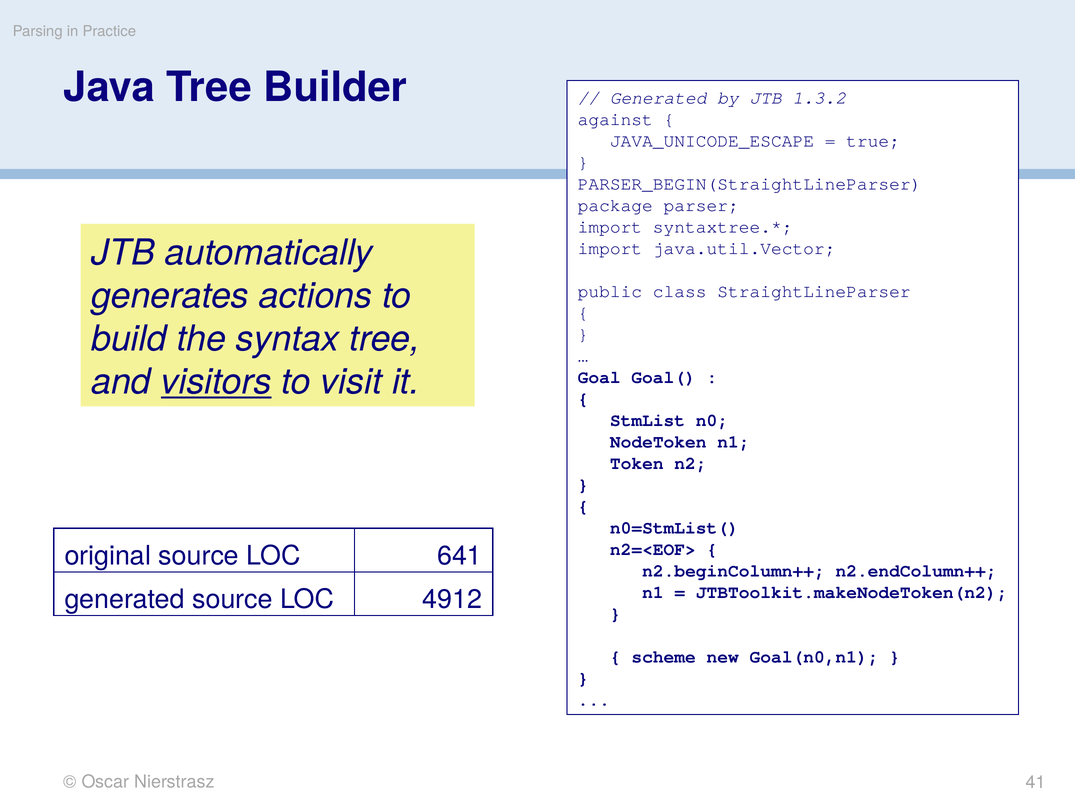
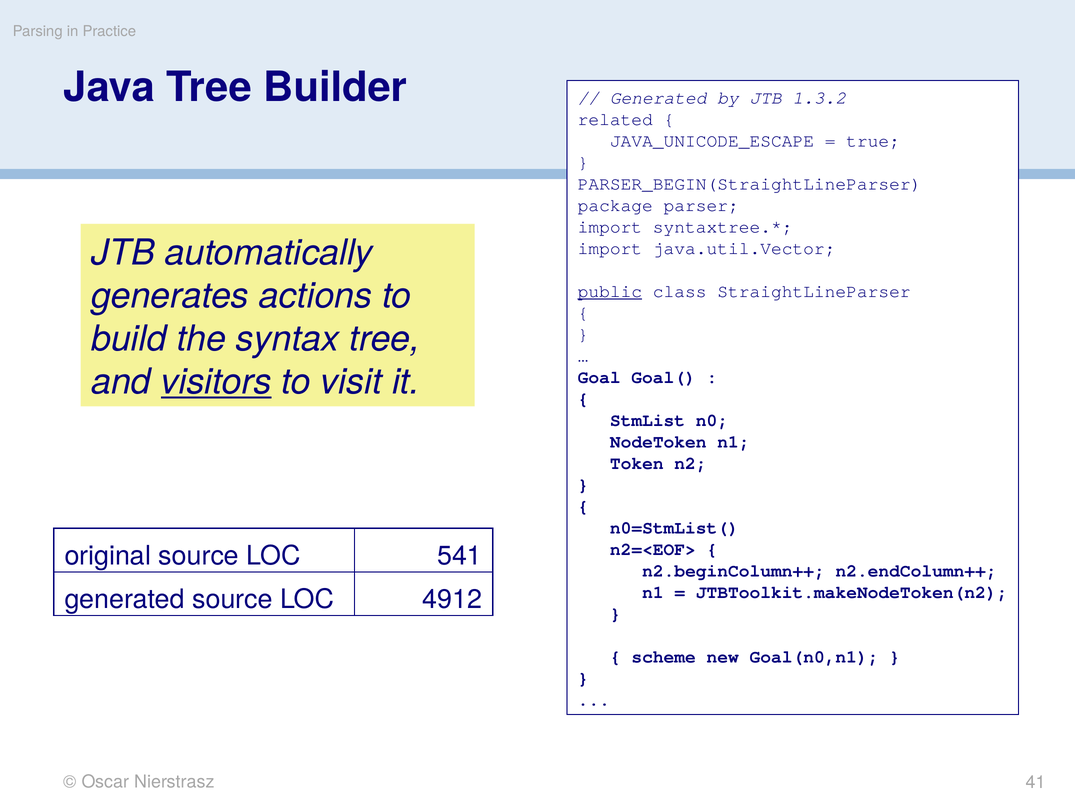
against: against -> related (615, 119)
public underline: none -> present (610, 291)
641: 641 -> 541 (460, 556)
